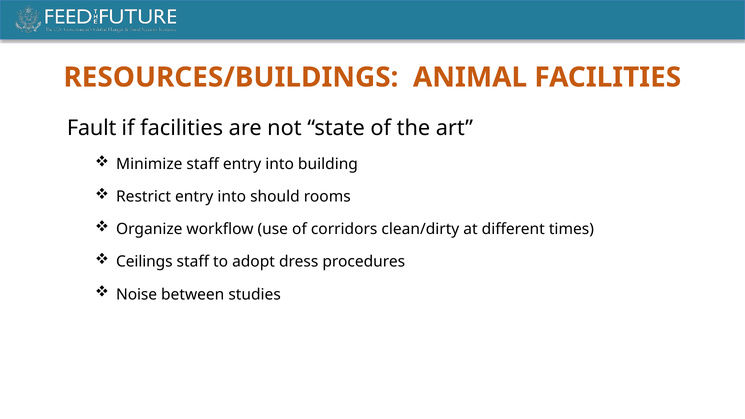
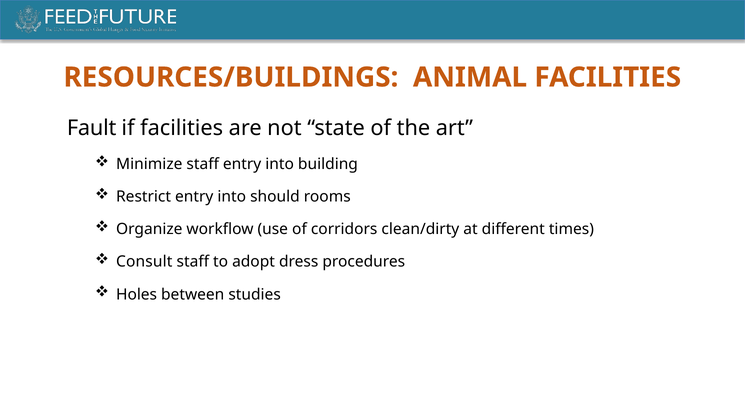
Ceilings: Ceilings -> Consult (144, 262)
Noise: Noise -> Holes (137, 294)
